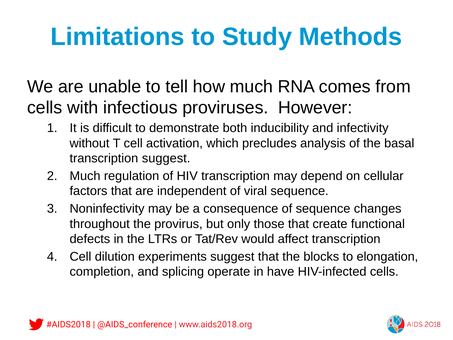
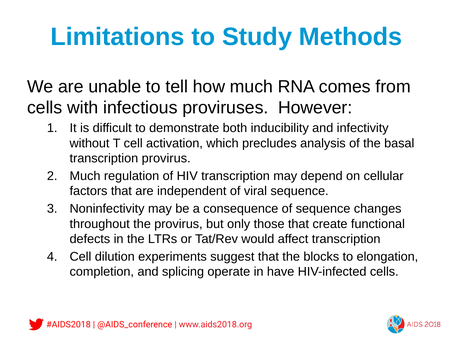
transcription suggest: suggest -> provirus (166, 158)
